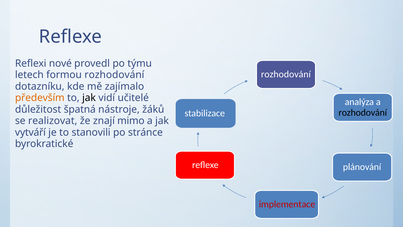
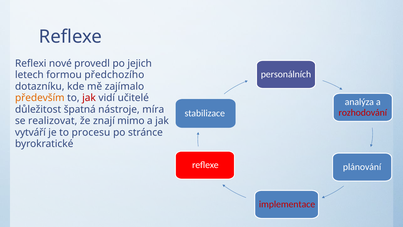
týmu: týmu -> jejich (140, 63)
rozhodování: rozhodování -> personálních (286, 74)
formou rozhodování: rozhodování -> předchozího (114, 75)
jak colour: black -> red (89, 98)
žáků: žáků -> míra (153, 109)
rozhodování colour: black -> red (363, 112)
stanovili: stanovili -> procesu (91, 132)
